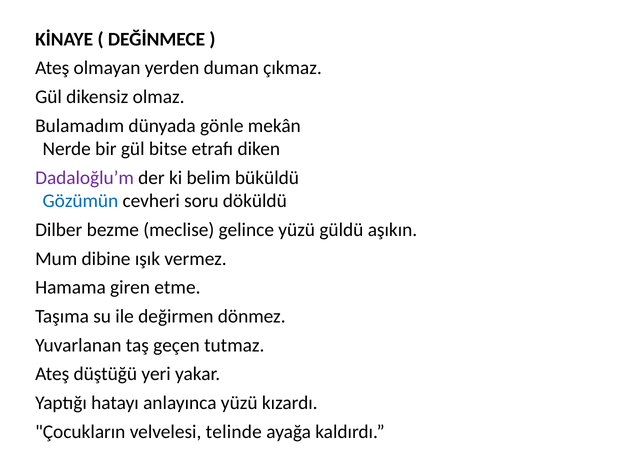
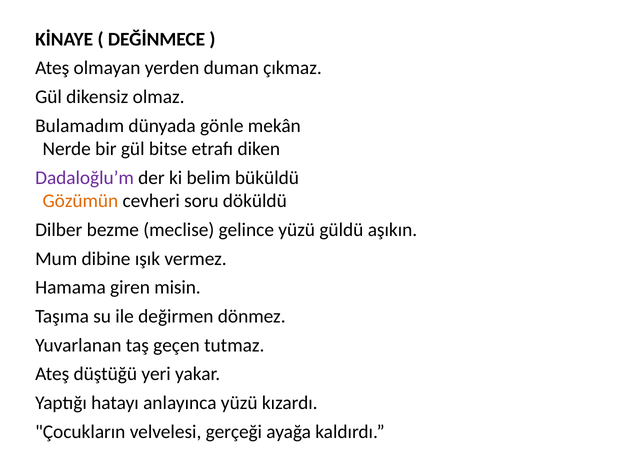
Gözümün colour: blue -> orange (80, 201)
etme: etme -> misin (178, 288)
telinde: telinde -> gerçeği (234, 432)
